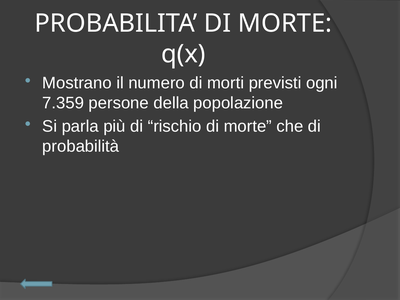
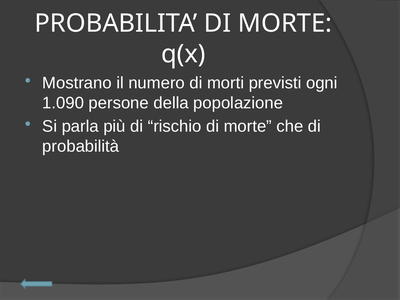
7.359: 7.359 -> 1.090 (63, 103)
